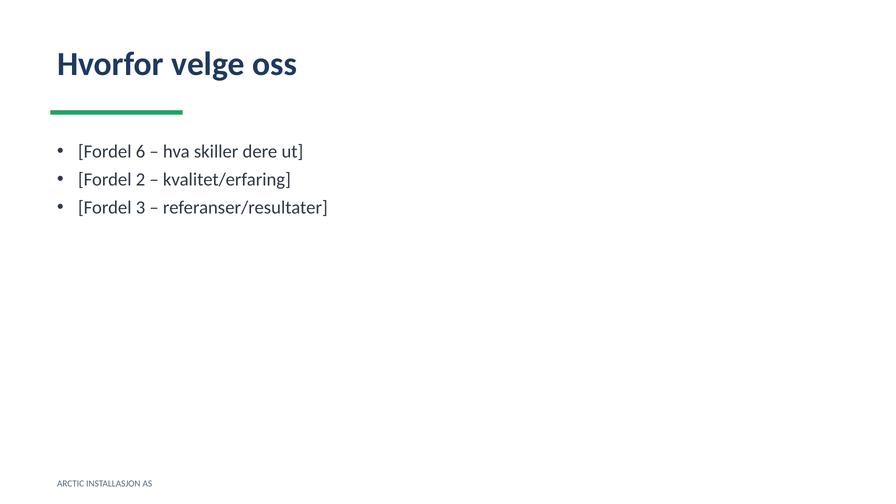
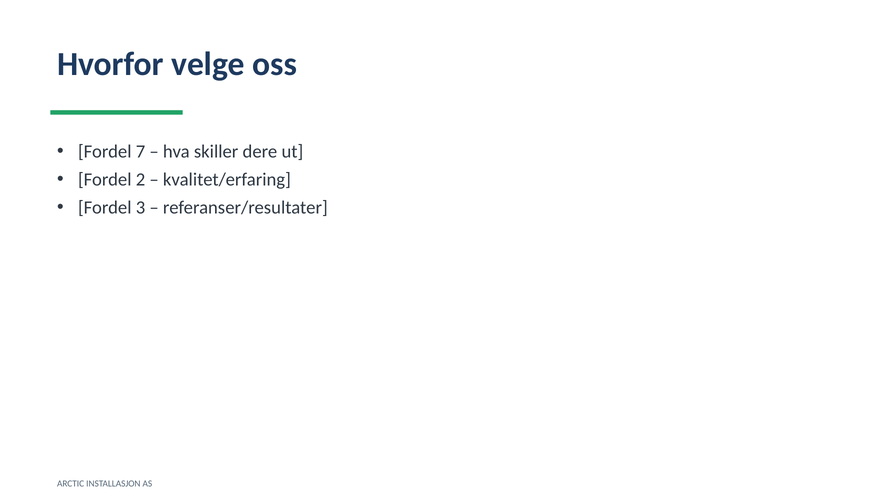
6: 6 -> 7 (141, 152)
